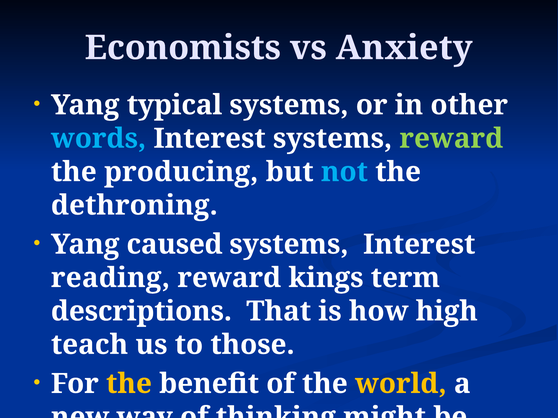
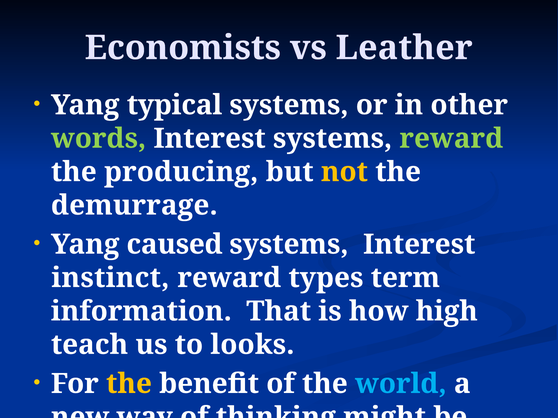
Anxiety: Anxiety -> Leather (404, 48)
words colour: light blue -> light green (99, 139)
not colour: light blue -> yellow (344, 172)
dethroning: dethroning -> demurrage (134, 206)
reading: reading -> instinct (110, 278)
kings: kings -> types (326, 278)
descriptions: descriptions -> information (141, 312)
those: those -> looks (252, 345)
world colour: yellow -> light blue (401, 384)
